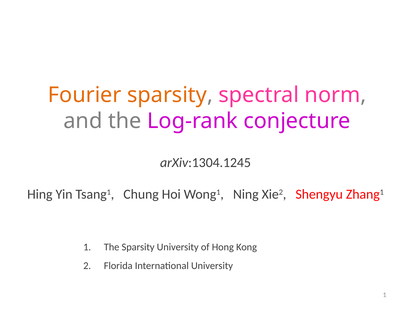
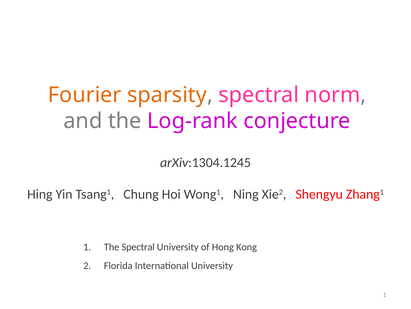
The Sparsity: Sparsity -> Spectral (138, 246)
